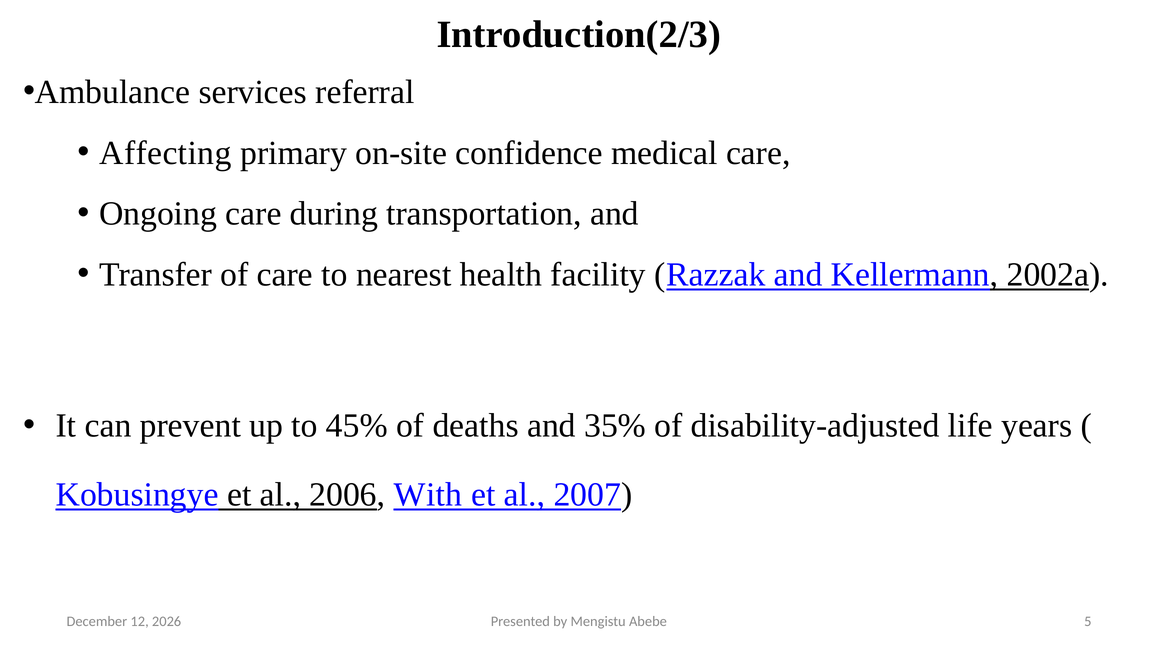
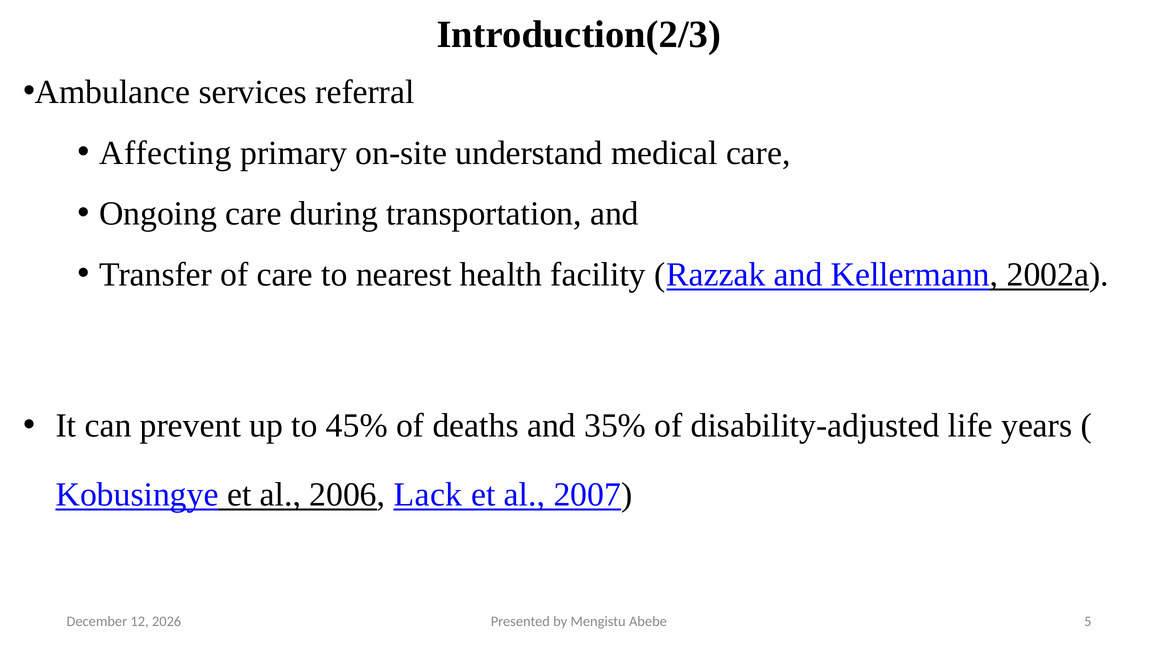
confidence: confidence -> understand (529, 153)
With: With -> Lack (428, 495)
